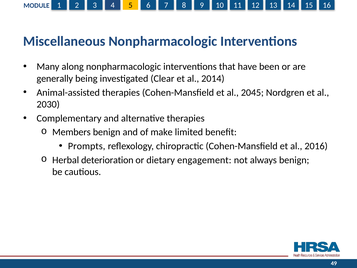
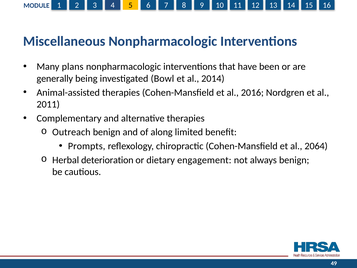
along: along -> plans (73, 67)
Clear: Clear -> Bowl (162, 79)
2045: 2045 -> 2016 (252, 92)
2030: 2030 -> 2011 (48, 104)
Members: Members -> Outreach (71, 132)
make: make -> along (162, 132)
2016: 2016 -> 2064 (316, 146)
